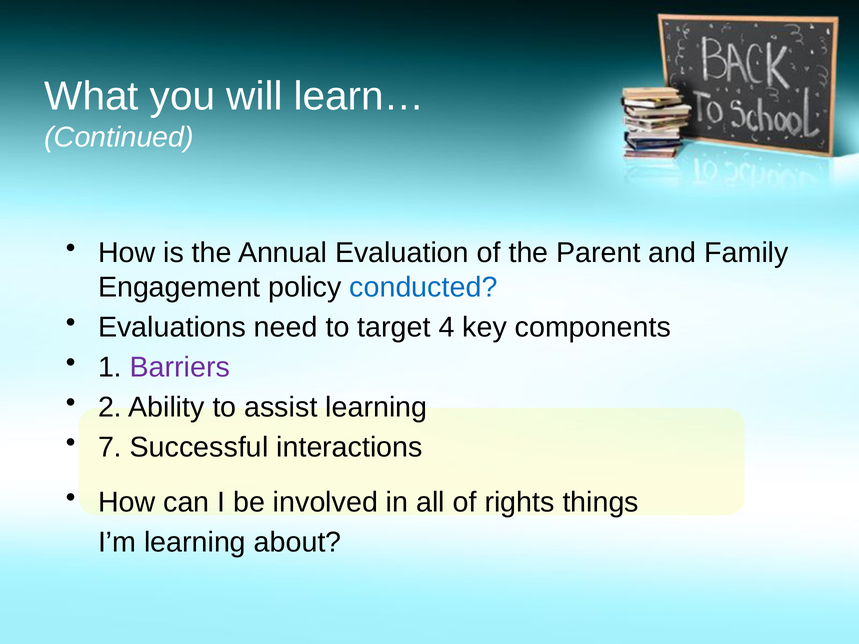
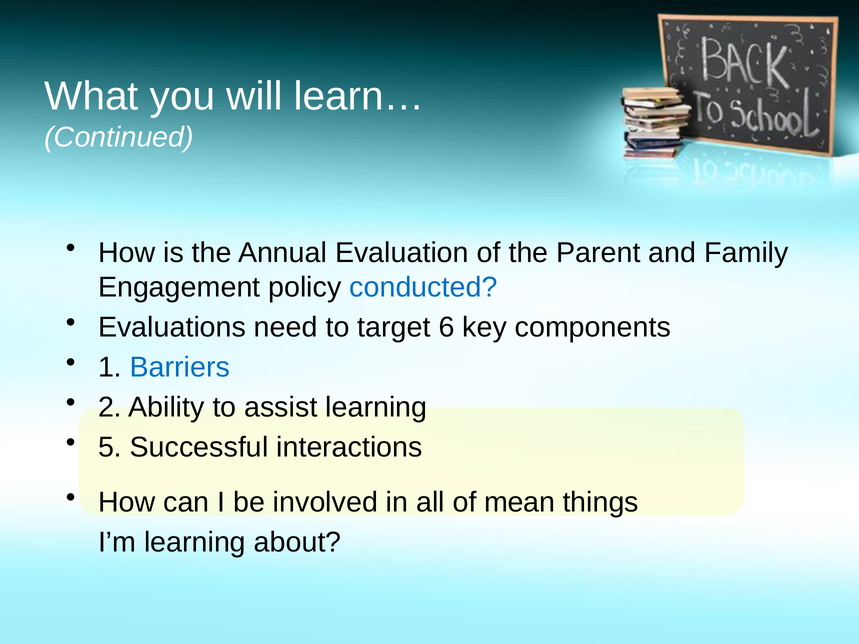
4: 4 -> 6 (447, 327)
Barriers colour: purple -> blue (180, 367)
7: 7 -> 5 (110, 448)
rights: rights -> mean (520, 503)
